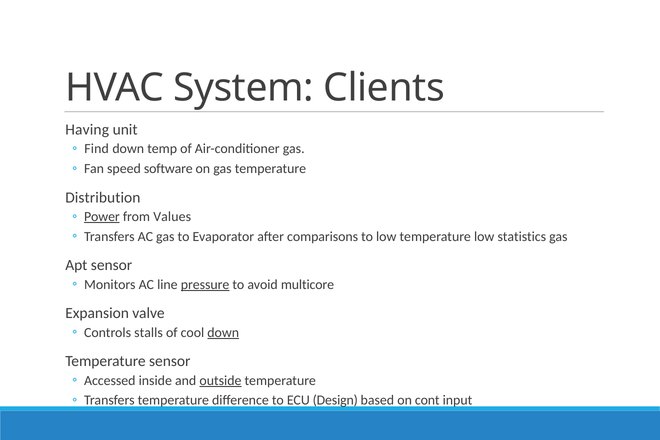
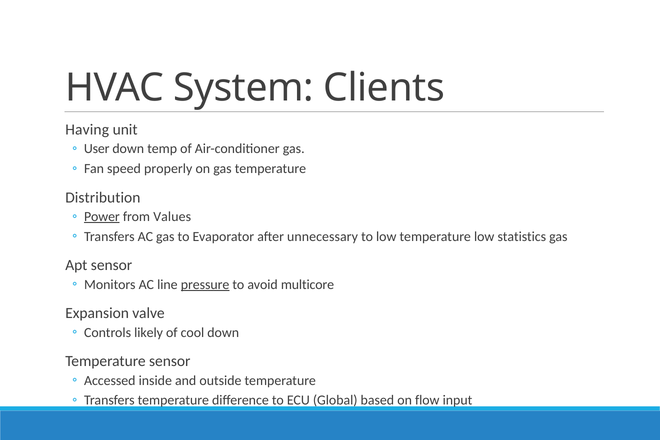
Find: Find -> User (97, 149)
software: software -> properly (168, 169)
comparisons: comparisons -> unnecessary (323, 236)
stalls: stalls -> likely (149, 332)
down underline: present -> none (223, 332)
outside underline: present -> none (220, 380)
Design: Design -> Global (335, 400)
cont: cont -> flow (427, 400)
